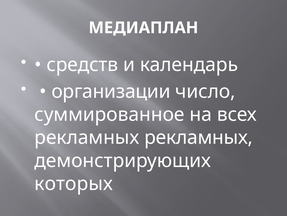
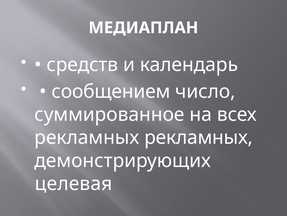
организации: организации -> сообщением (111, 91)
которых: которых -> целевая (74, 183)
